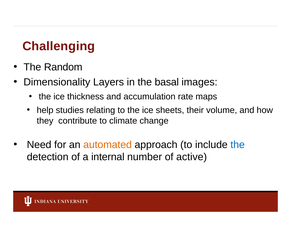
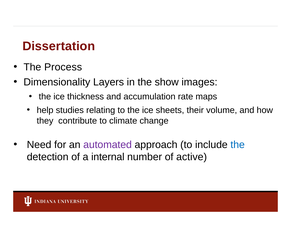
Challenging: Challenging -> Dissertation (59, 46)
Random: Random -> Process (63, 67)
basal: basal -> show (167, 82)
automated colour: orange -> purple (108, 145)
